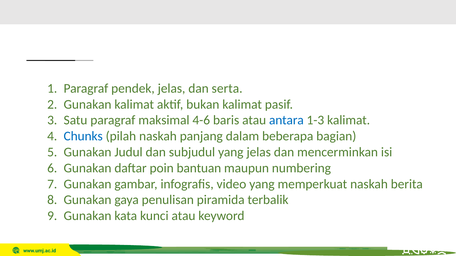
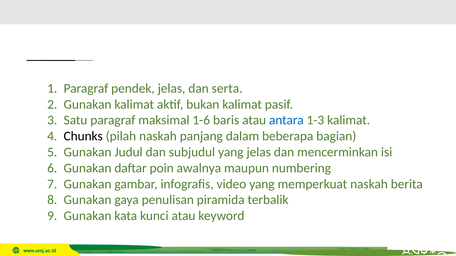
4-6: 4-6 -> 1-6 (201, 120)
Chunks colour: blue -> black (83, 136)
bantuan: bantuan -> awalnya (199, 168)
